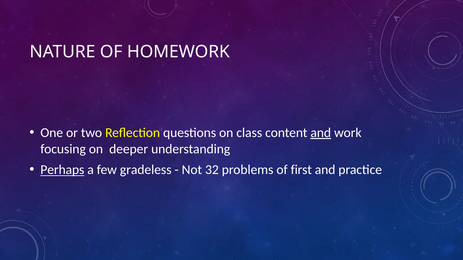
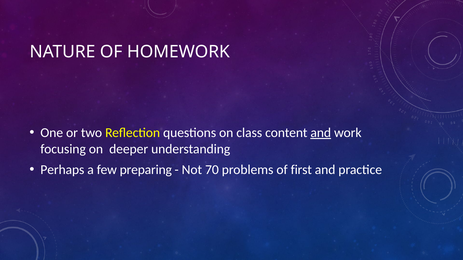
Perhaps underline: present -> none (62, 170)
gradeless: gradeless -> preparing (146, 170)
32: 32 -> 70 (212, 170)
